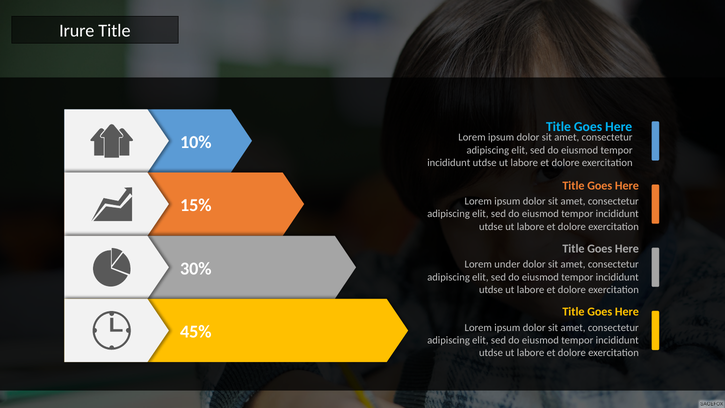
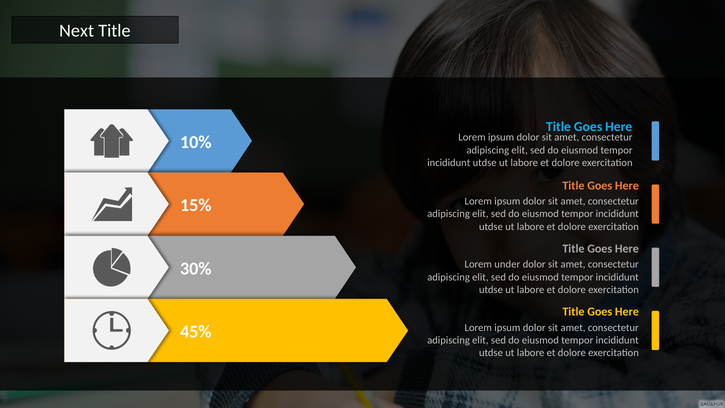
Irure: Irure -> Next (77, 31)
